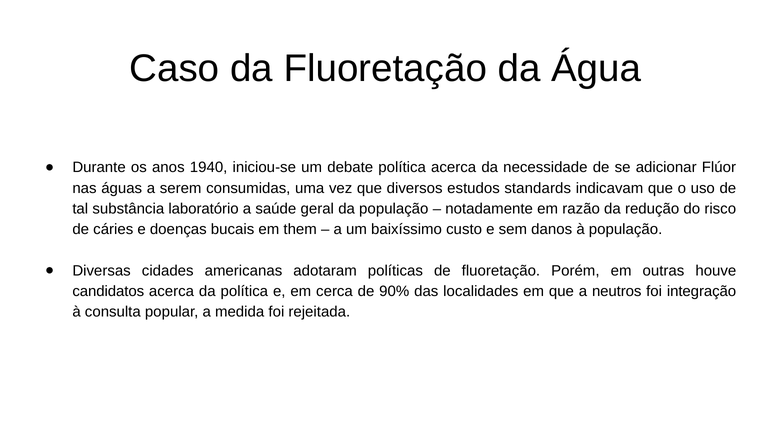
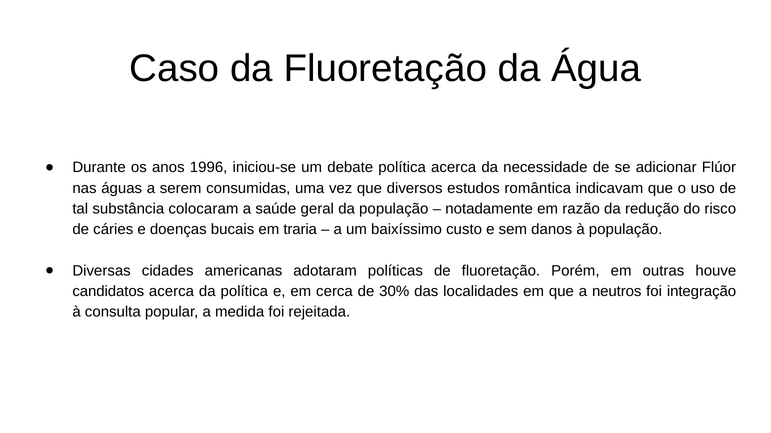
1940: 1940 -> 1996 (209, 168)
standards: standards -> romântica (538, 188)
laboratório: laboratório -> colocaram (203, 209)
them: them -> traria (300, 230)
90%: 90% -> 30% (394, 292)
